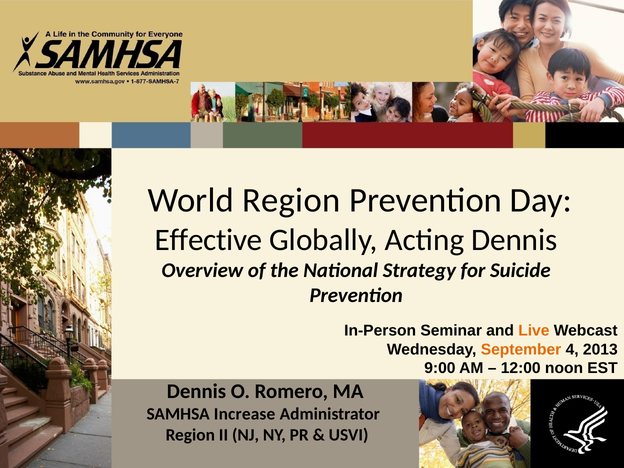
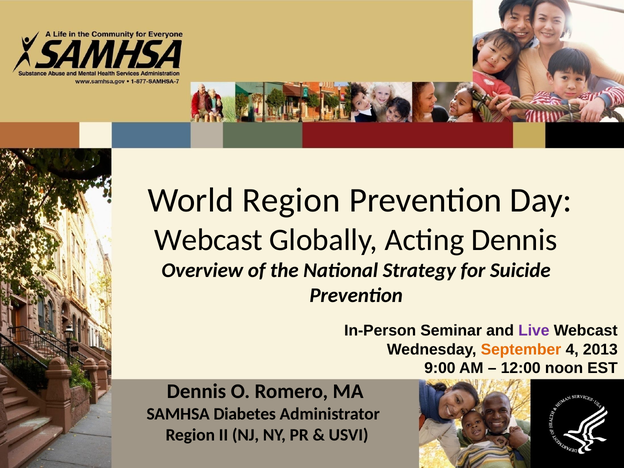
Effective: Effective -> Webcast (209, 240)
Live colour: orange -> purple (534, 331)
Increase: Increase -> Diabetes (245, 414)
